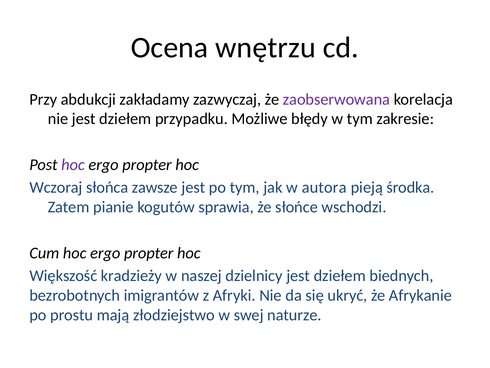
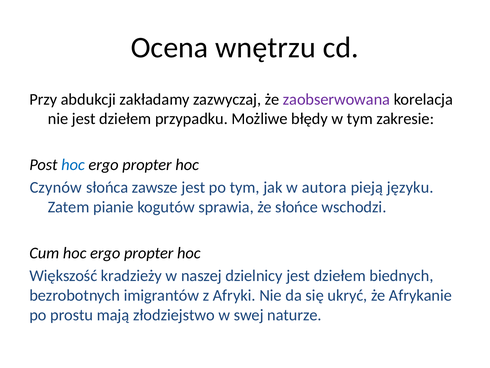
hoc colour: purple -> blue (73, 164)
Wczoraj: Wczoraj -> Czynów (56, 187)
środka: środka -> języku (410, 187)
